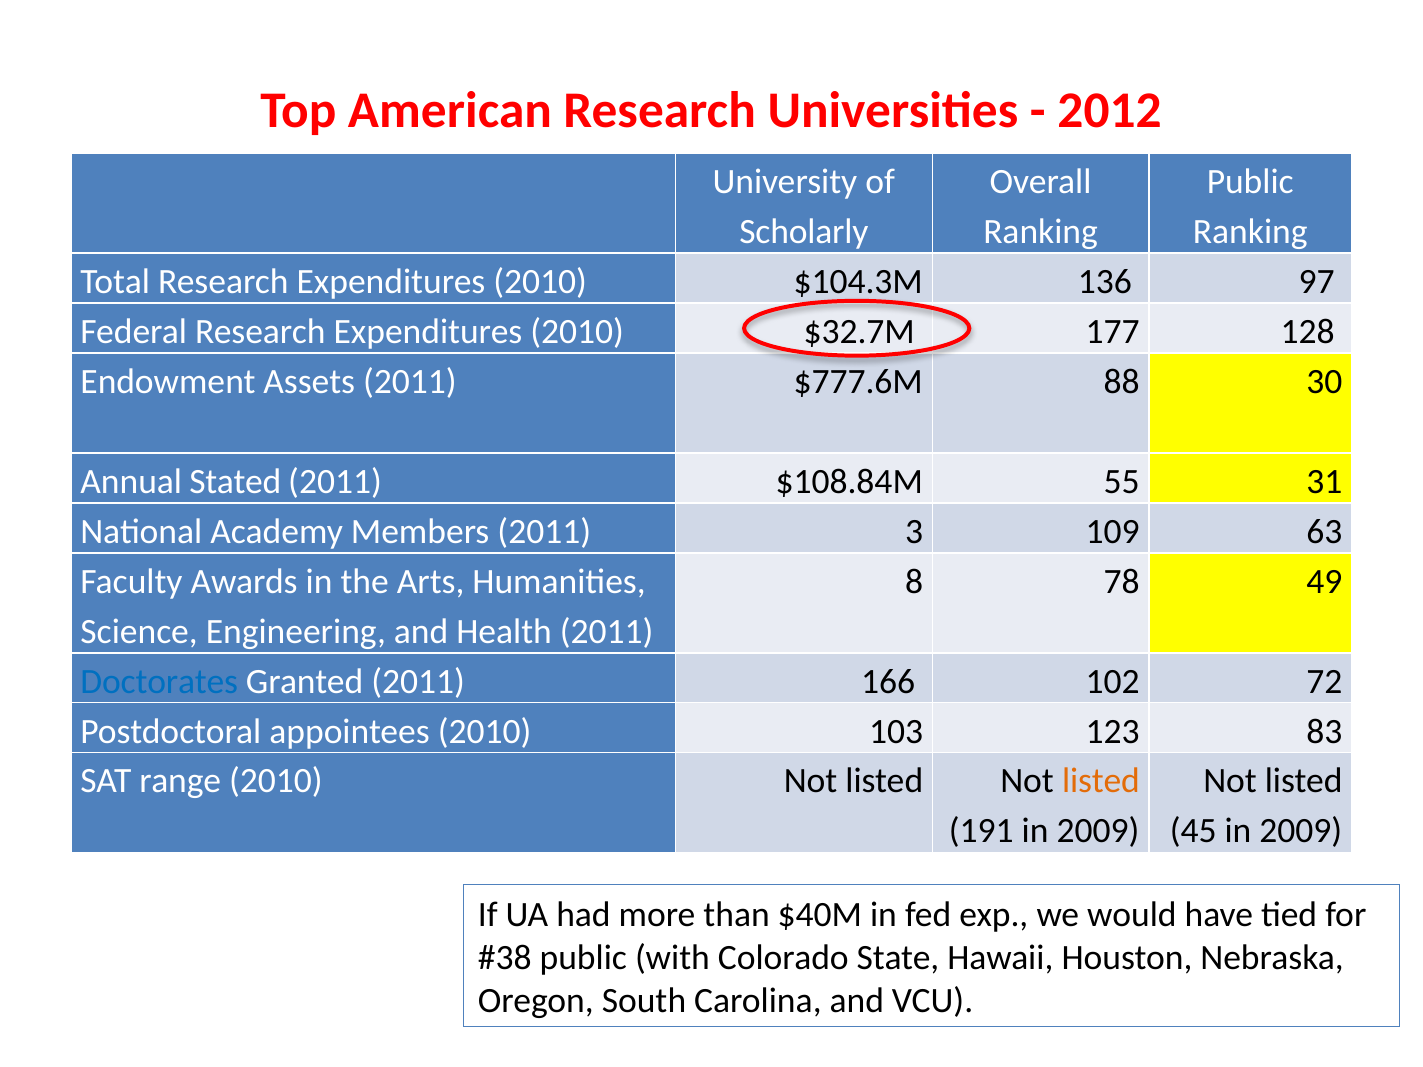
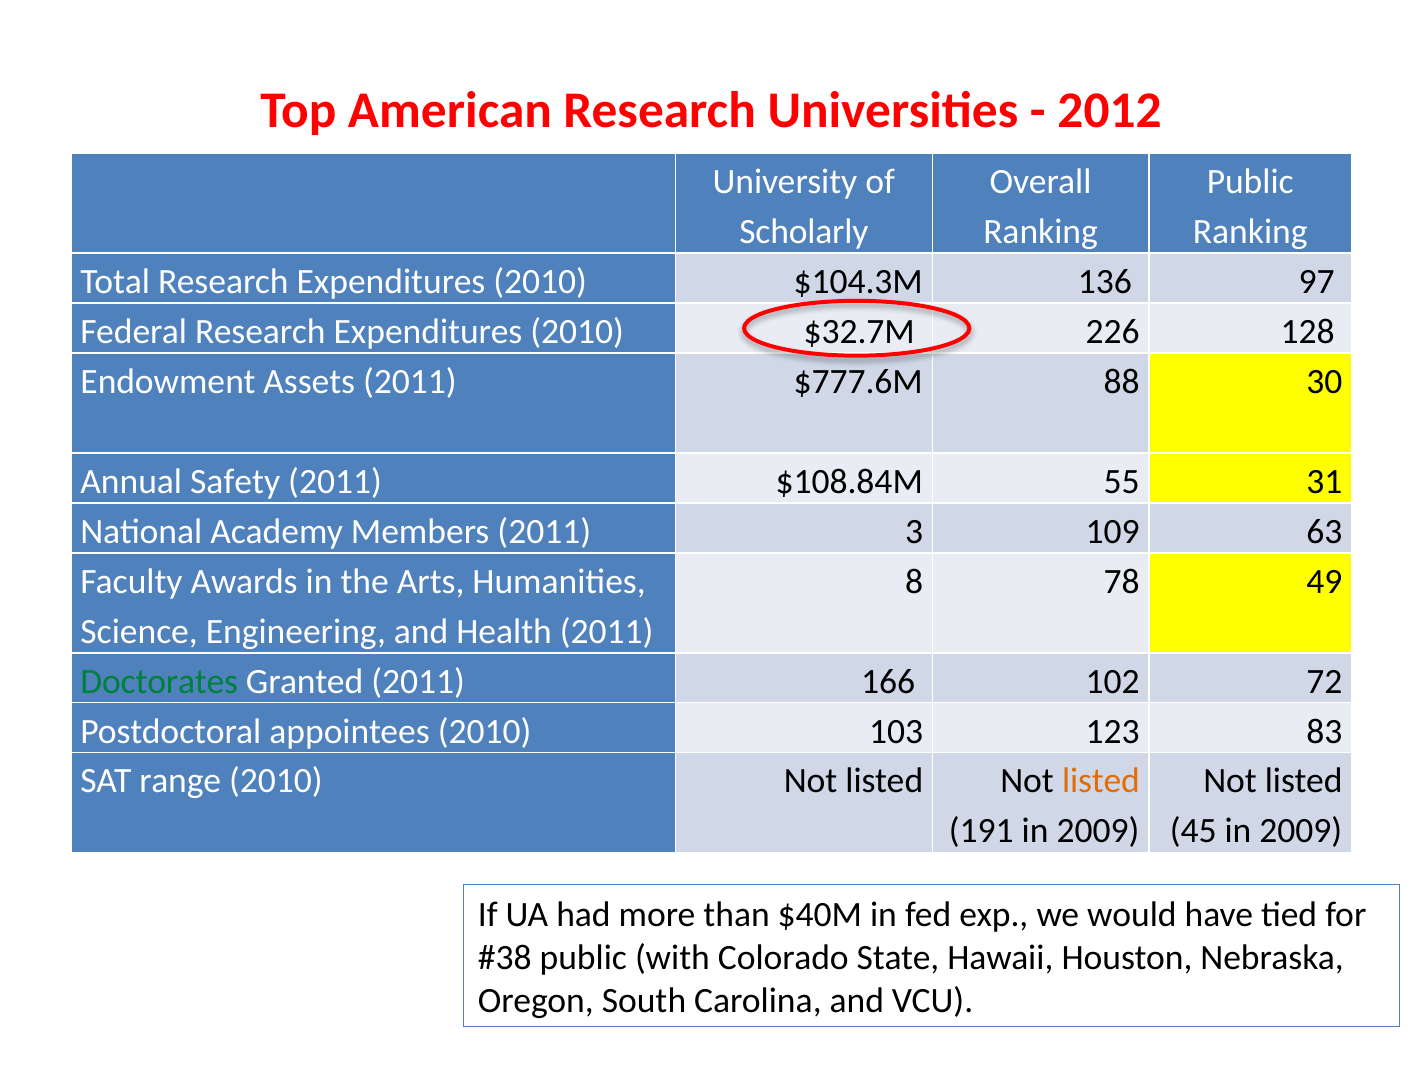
177: 177 -> 226 (1113, 332)
Stated: Stated -> Safety (235, 482)
Doctorates colour: blue -> green (159, 681)
